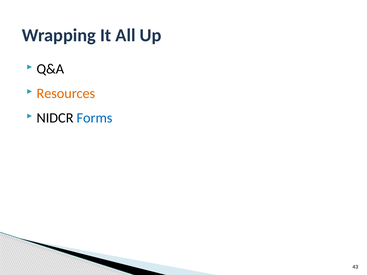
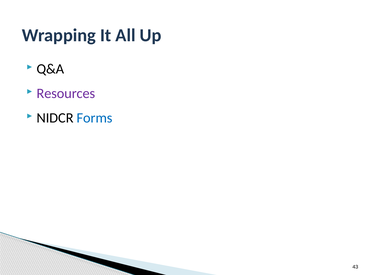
Resources colour: orange -> purple (66, 93)
